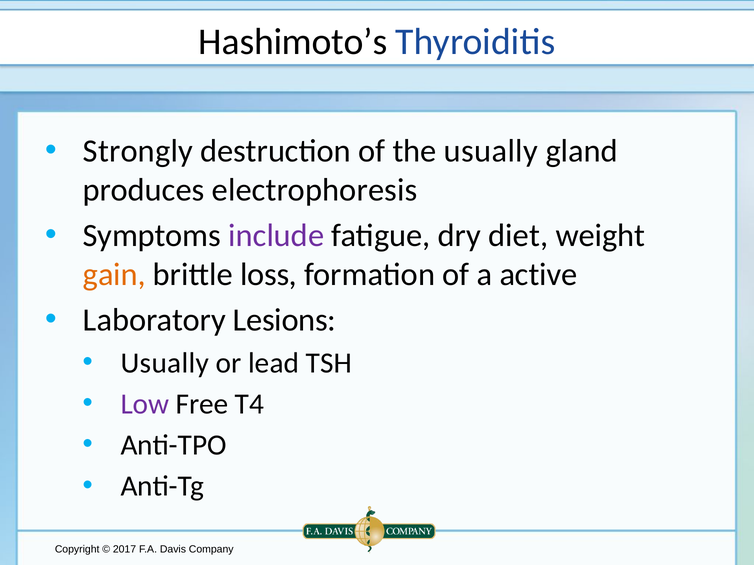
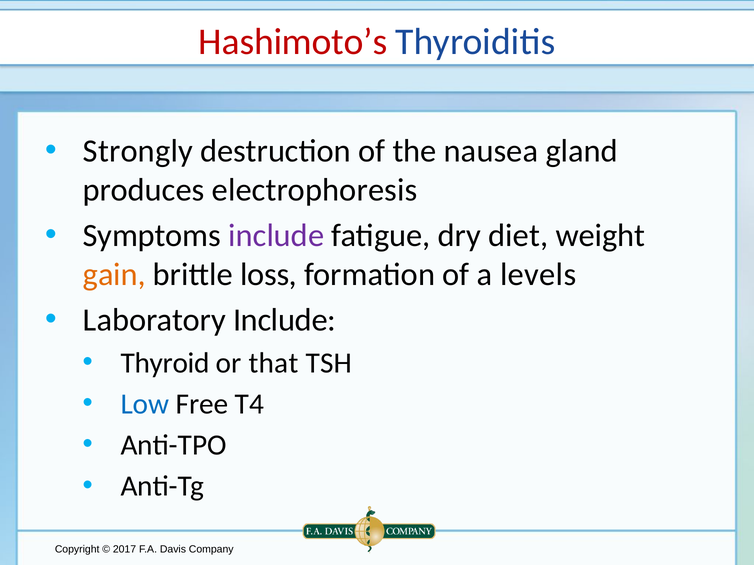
Hashimoto’s colour: black -> red (293, 42)
the usually: usually -> nausea (491, 151)
active: active -> levels (538, 275)
Laboratory Lesions: Lesions -> Include (285, 321)
Usually: Usually -> Thyroid (165, 363)
lead: lead -> that (274, 363)
Low colour: purple -> blue (145, 404)
